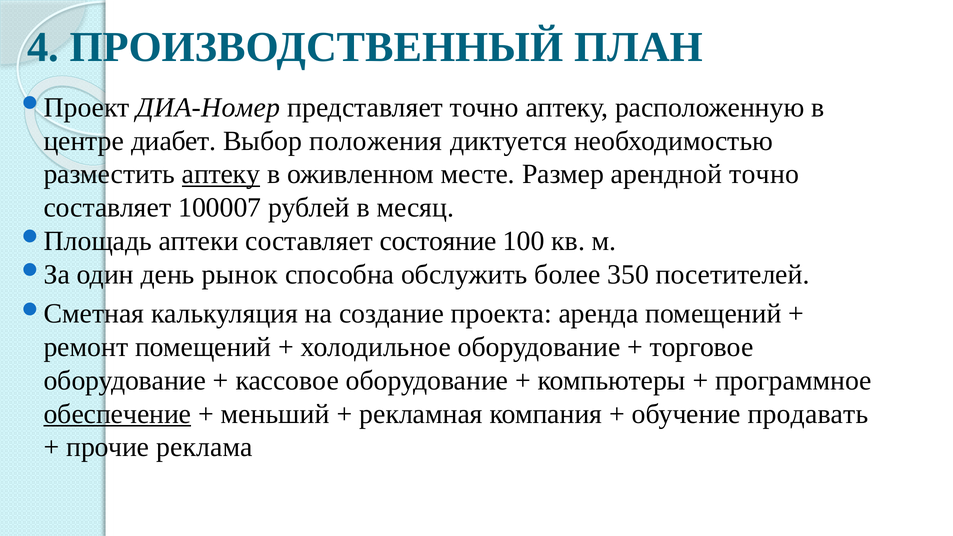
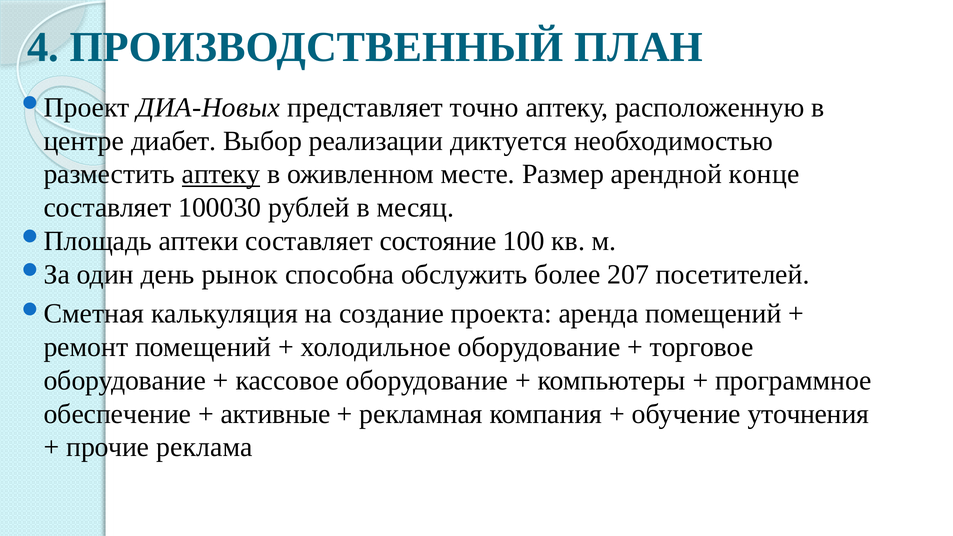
ДИА-Номер: ДИА-Номер -> ДИА-Новых (208, 108)
положения: положения -> реализации (376, 141)
арендной точно: точно -> конце (764, 174)
100007: 100007 -> 100030 (220, 208)
350: 350 -> 207 (628, 274)
обеспечение underline: present -> none (117, 414)
меньший: меньший -> активные (275, 414)
продавать: продавать -> уточнения (808, 414)
